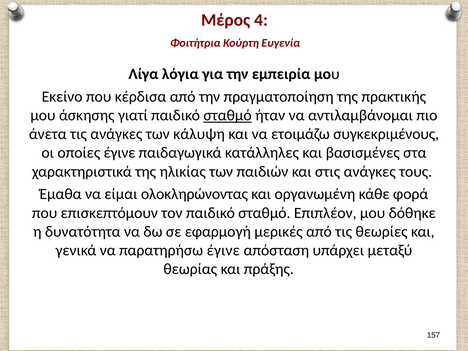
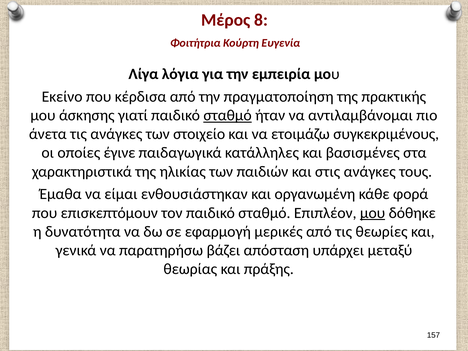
4: 4 -> 8 (261, 20)
κάλυψη: κάλυψη -> στοιχείο (199, 134)
ολοκληρώνοντας: ολοκληρώνοντας -> ενθουσιάστηκαν (194, 194)
μου underline: none -> present (373, 213)
παρατηρήσω έγινε: έγινε -> βάζει (223, 250)
